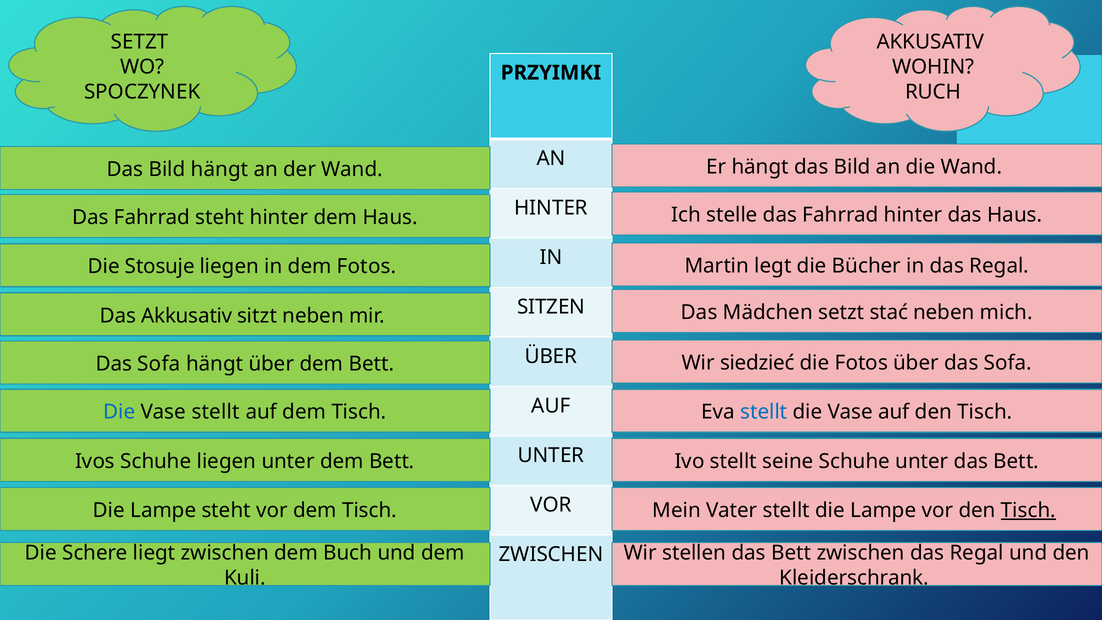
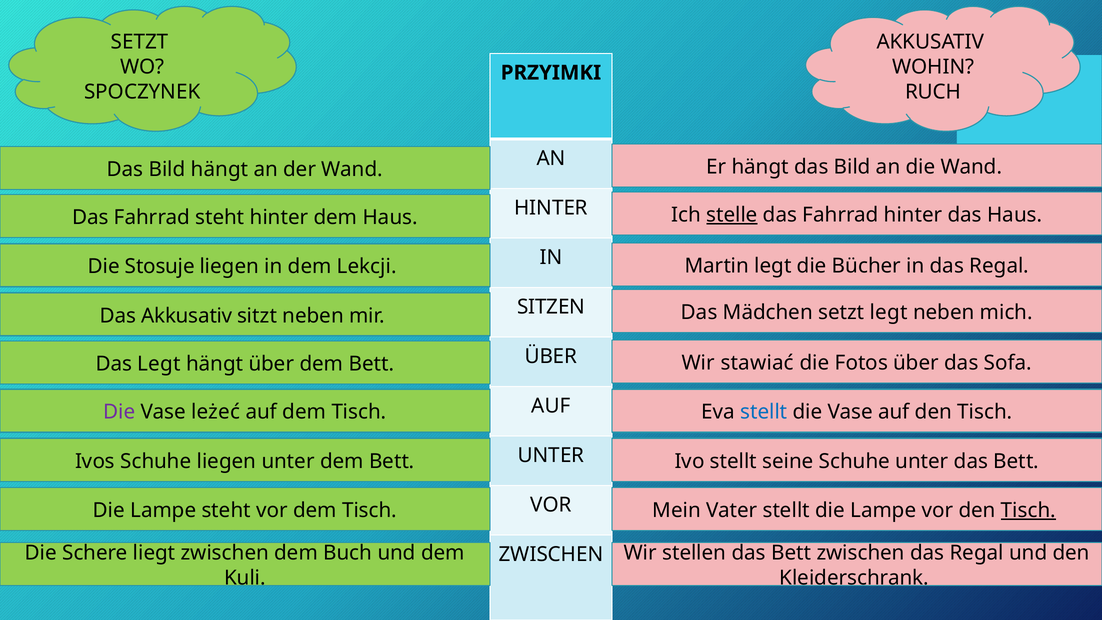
stelle underline: none -> present (732, 215)
dem Fotos: Fotos -> Lekcji (367, 267)
setzt stać: stać -> legt (889, 312)
siedzieć: siedzieć -> stawiać (757, 363)
Sofa: Sofa -> Legt (159, 364)
Die colour: blue -> purple (119, 412)
Vase stellt: stellt -> leżeć (216, 412)
